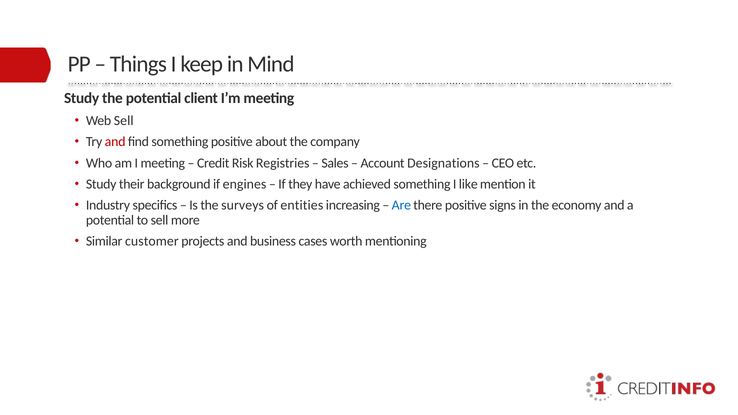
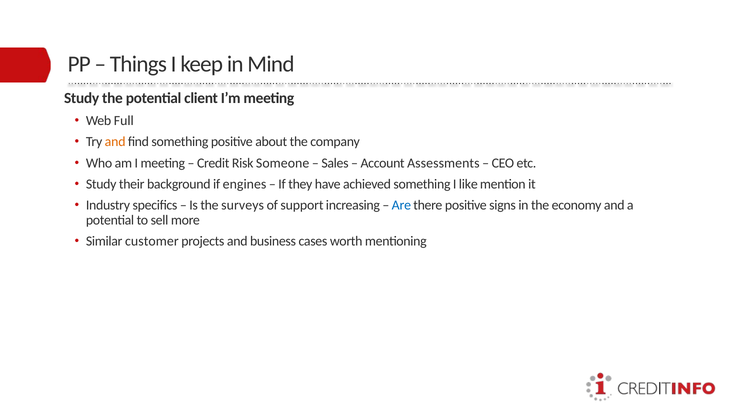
Web Sell: Sell -> Full (124, 121)
and colour: red -> orange (115, 142)
Registries: Registries -> Someone (283, 163)
Designations: Designations -> Assessments (443, 163)
entities: entities -> support (302, 205)
